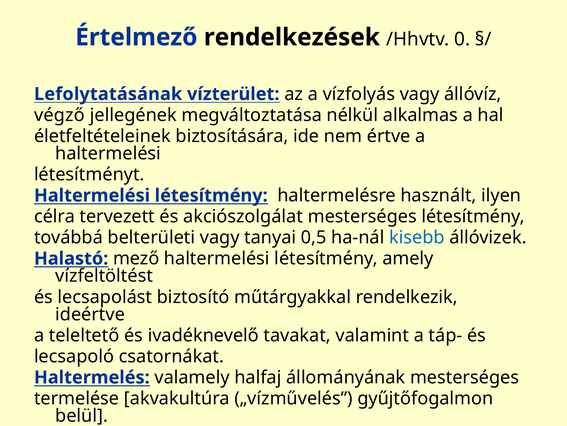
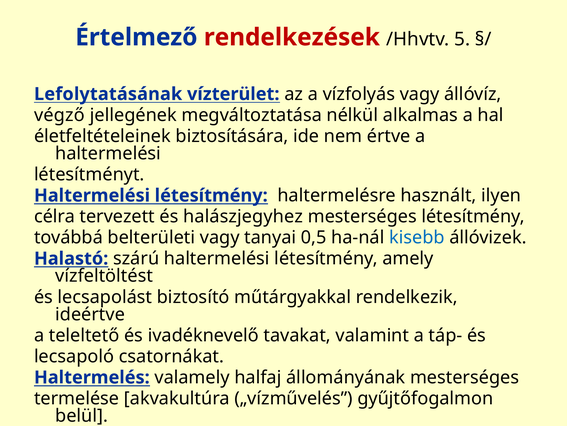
rendelkezések colour: black -> red (292, 37)
0: 0 -> 5 (462, 39)
akciószolgálat: akciószolgálat -> halászjegyhez (243, 216)
mező: mező -> szárú (136, 258)
